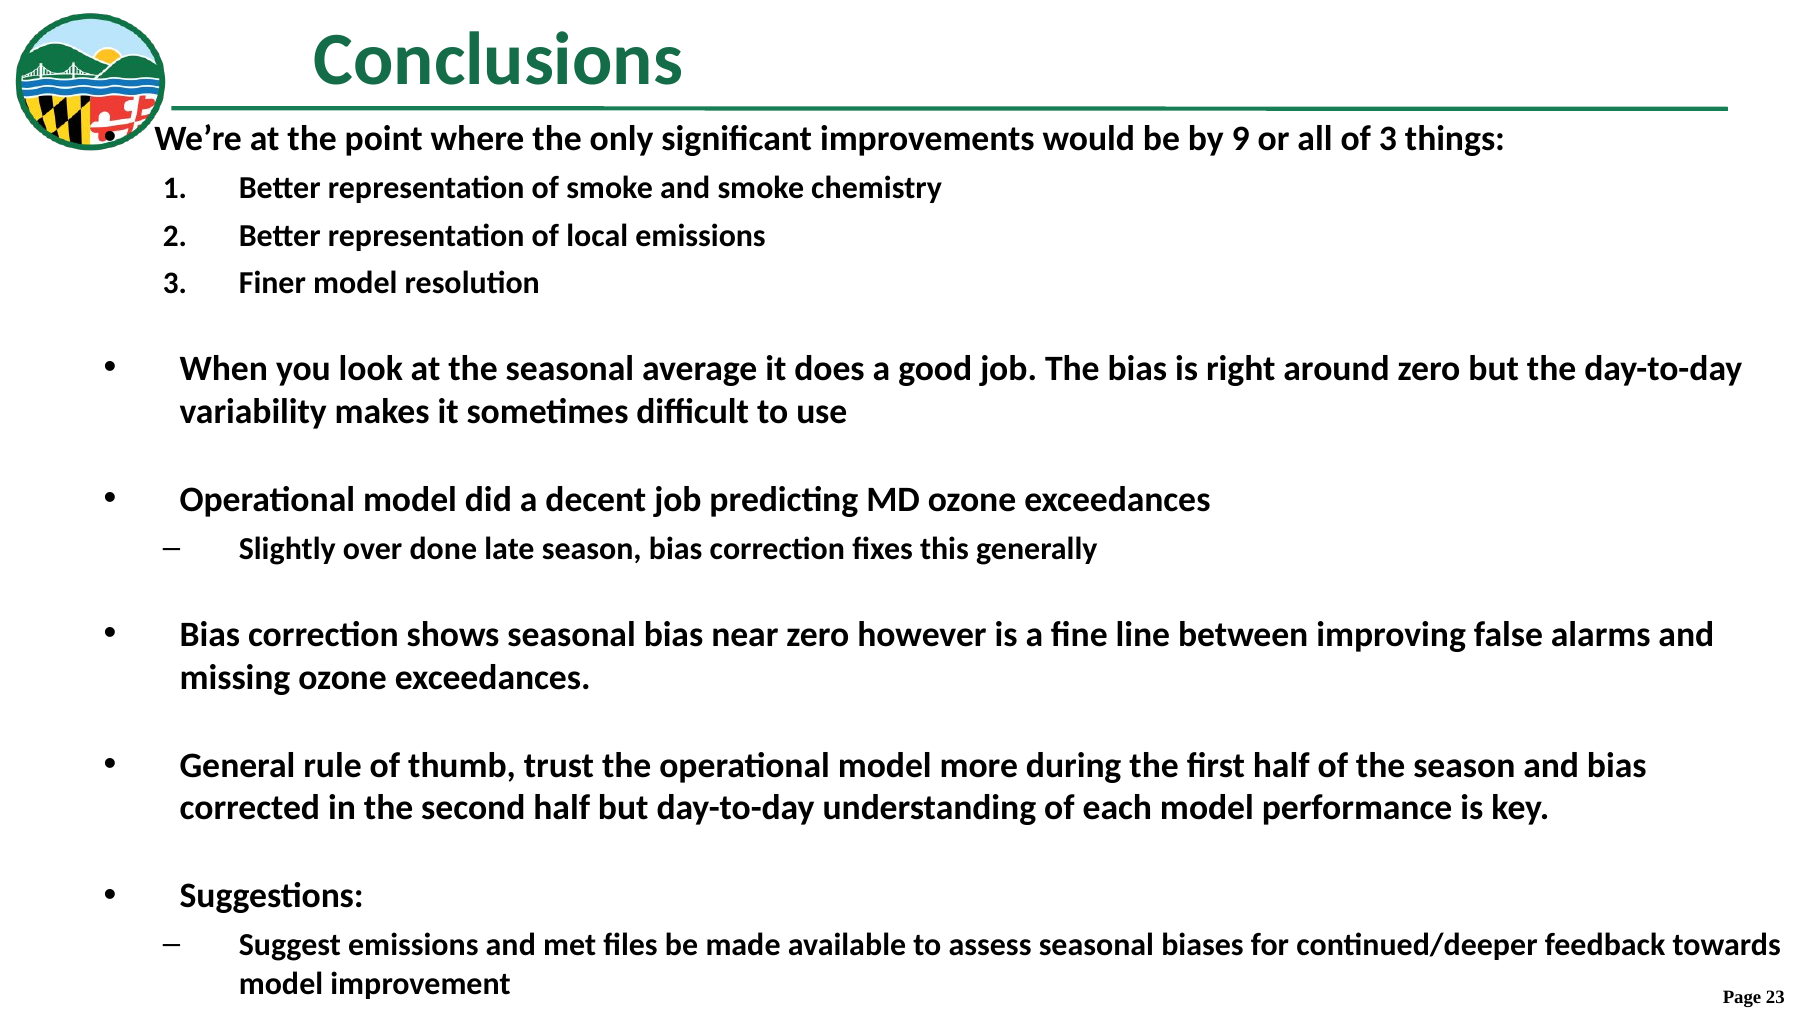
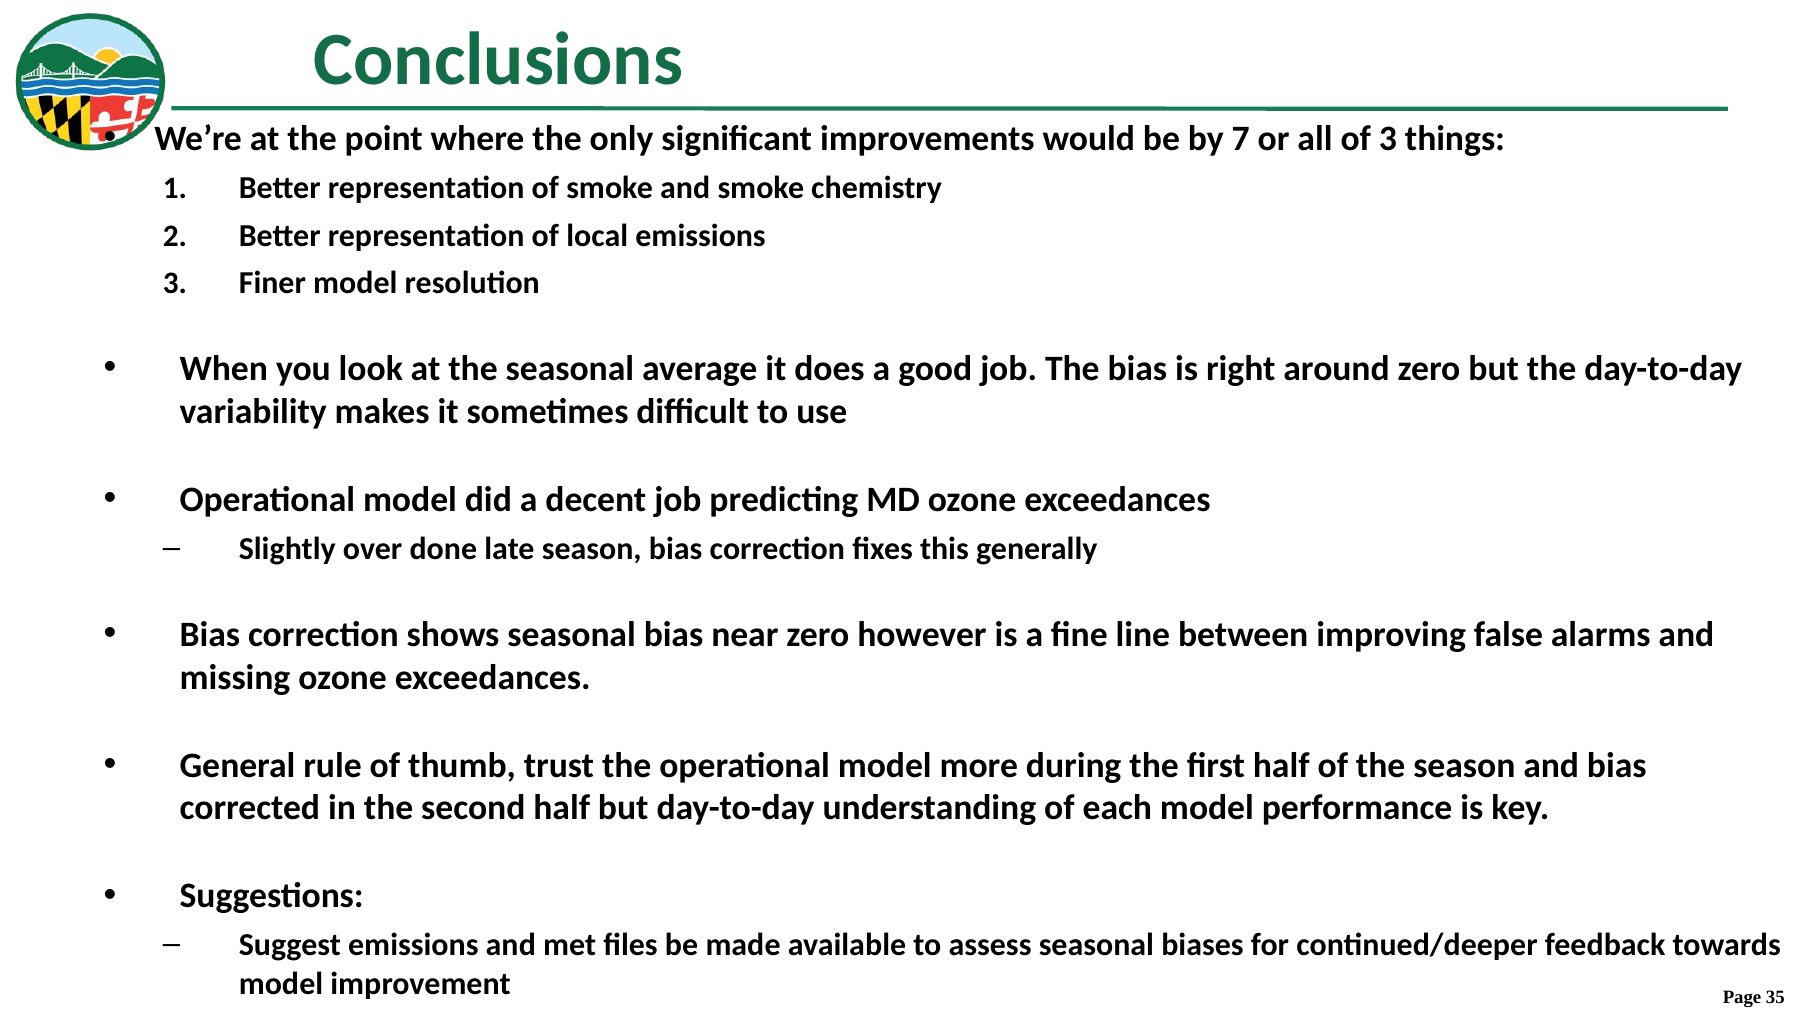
9: 9 -> 7 (1241, 139)
23: 23 -> 35 (1775, 997)
